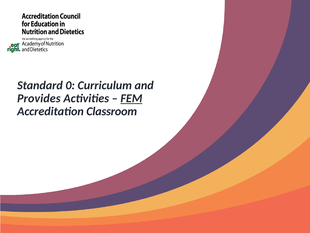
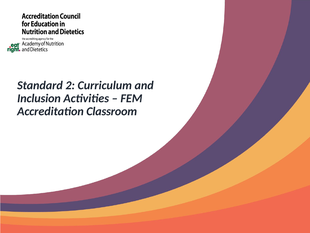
0: 0 -> 2 (70, 85)
Provides: Provides -> Inclusion (39, 98)
FEM underline: present -> none (131, 98)
